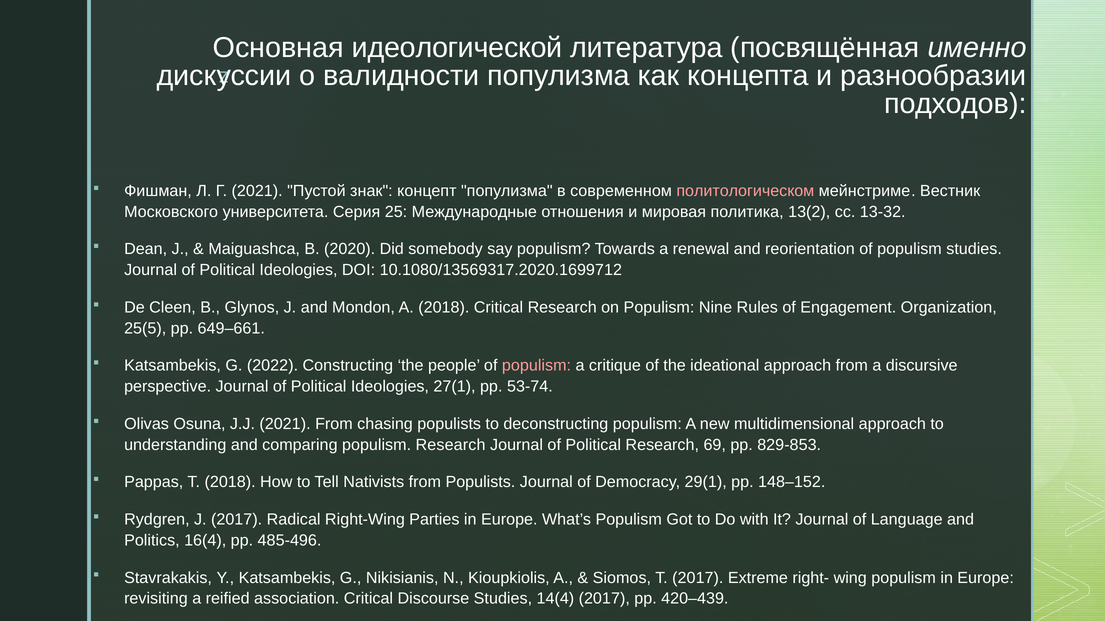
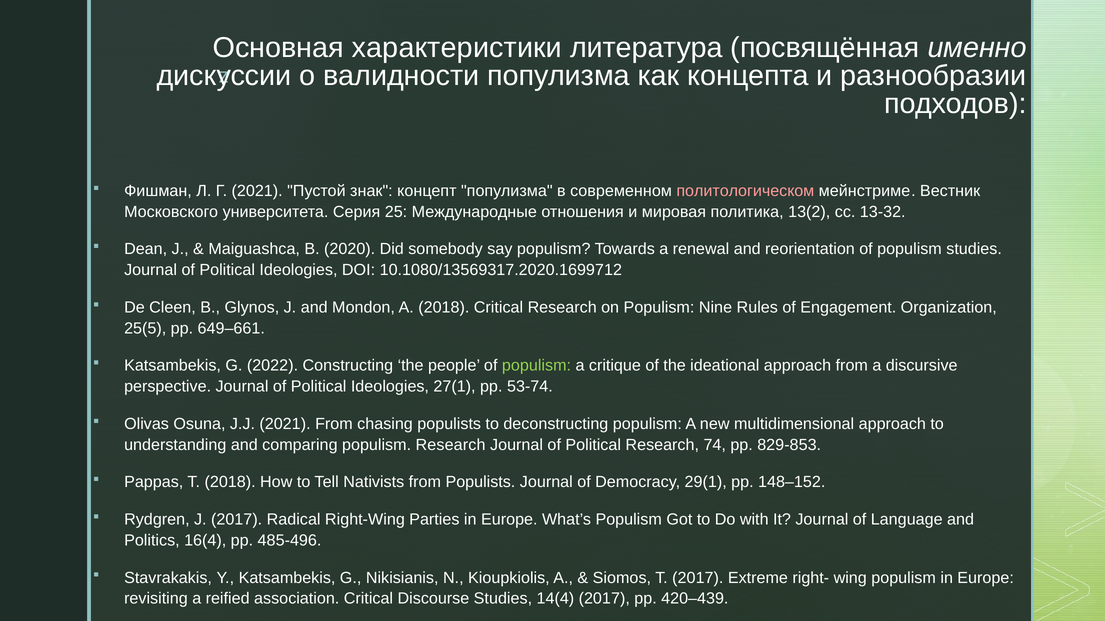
идеологической: идеологической -> характеристики (457, 48)
populism colour: pink -> light green (537, 366)
69: 69 -> 74 (715, 445)
